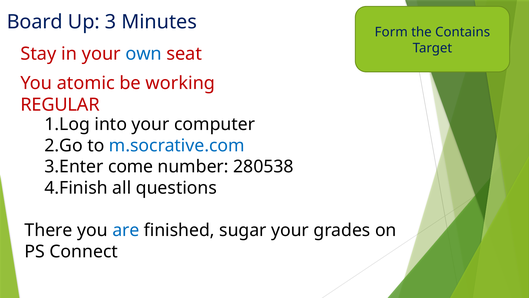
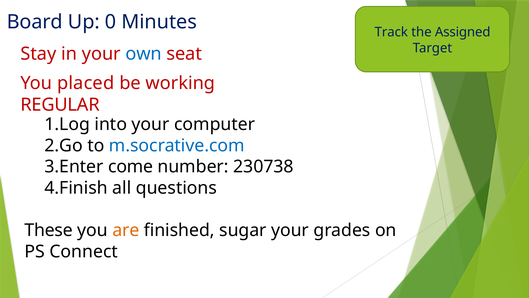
3: 3 -> 0 (111, 22)
Form: Form -> Track (391, 32)
Contains: Contains -> Assigned (463, 32)
atomic: atomic -> placed (86, 83)
280538: 280538 -> 230738 (263, 167)
There: There -> These (49, 230)
are colour: blue -> orange (126, 230)
